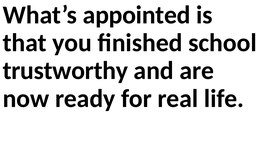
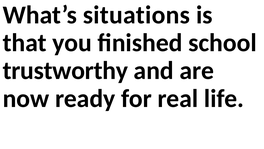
appointed: appointed -> situations (136, 15)
